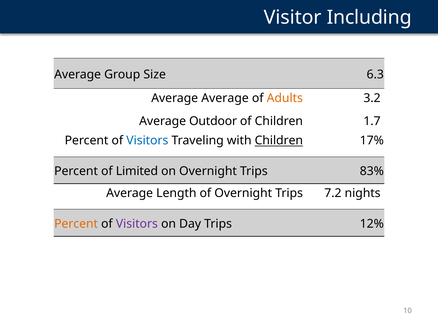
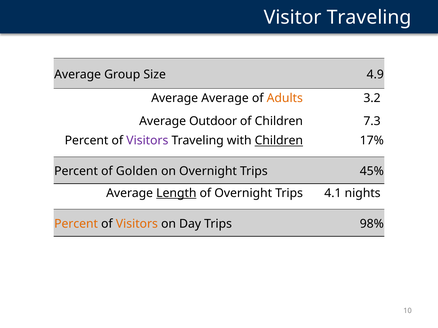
Visitor Including: Including -> Traveling (369, 17)
6.3: 6.3 -> 4.9 (375, 74)
1.7: 1.7 -> 7.3 (372, 121)
Visitors colour: blue -> purple (147, 141)
Limited: Limited -> Golden (137, 171)
83%: 83% -> 45% (372, 171)
Length underline: none -> present (176, 193)
7.2: 7.2 -> 4.1 (333, 193)
Visitors colour: purple -> orange (137, 224)
12%: 12% -> 98% (372, 224)
